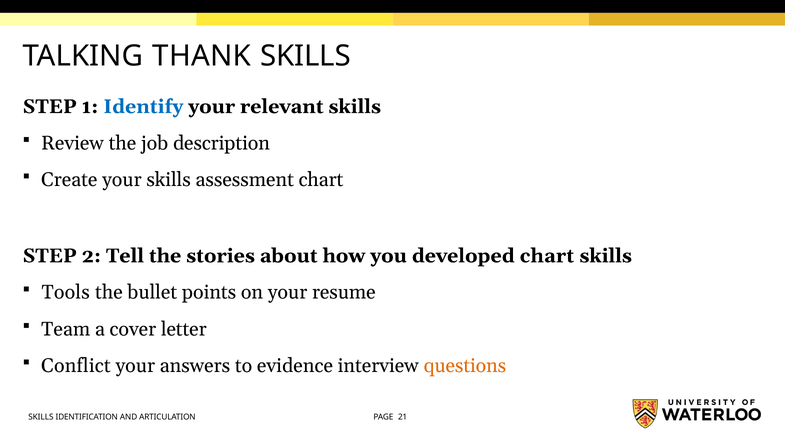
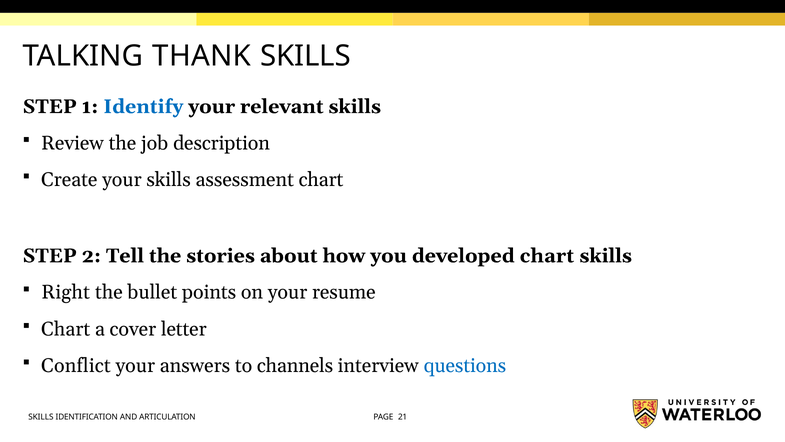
Tools: Tools -> Right (66, 292)
Team: Team -> Chart (66, 329)
evidence: evidence -> channels (295, 365)
questions colour: orange -> blue (465, 365)
